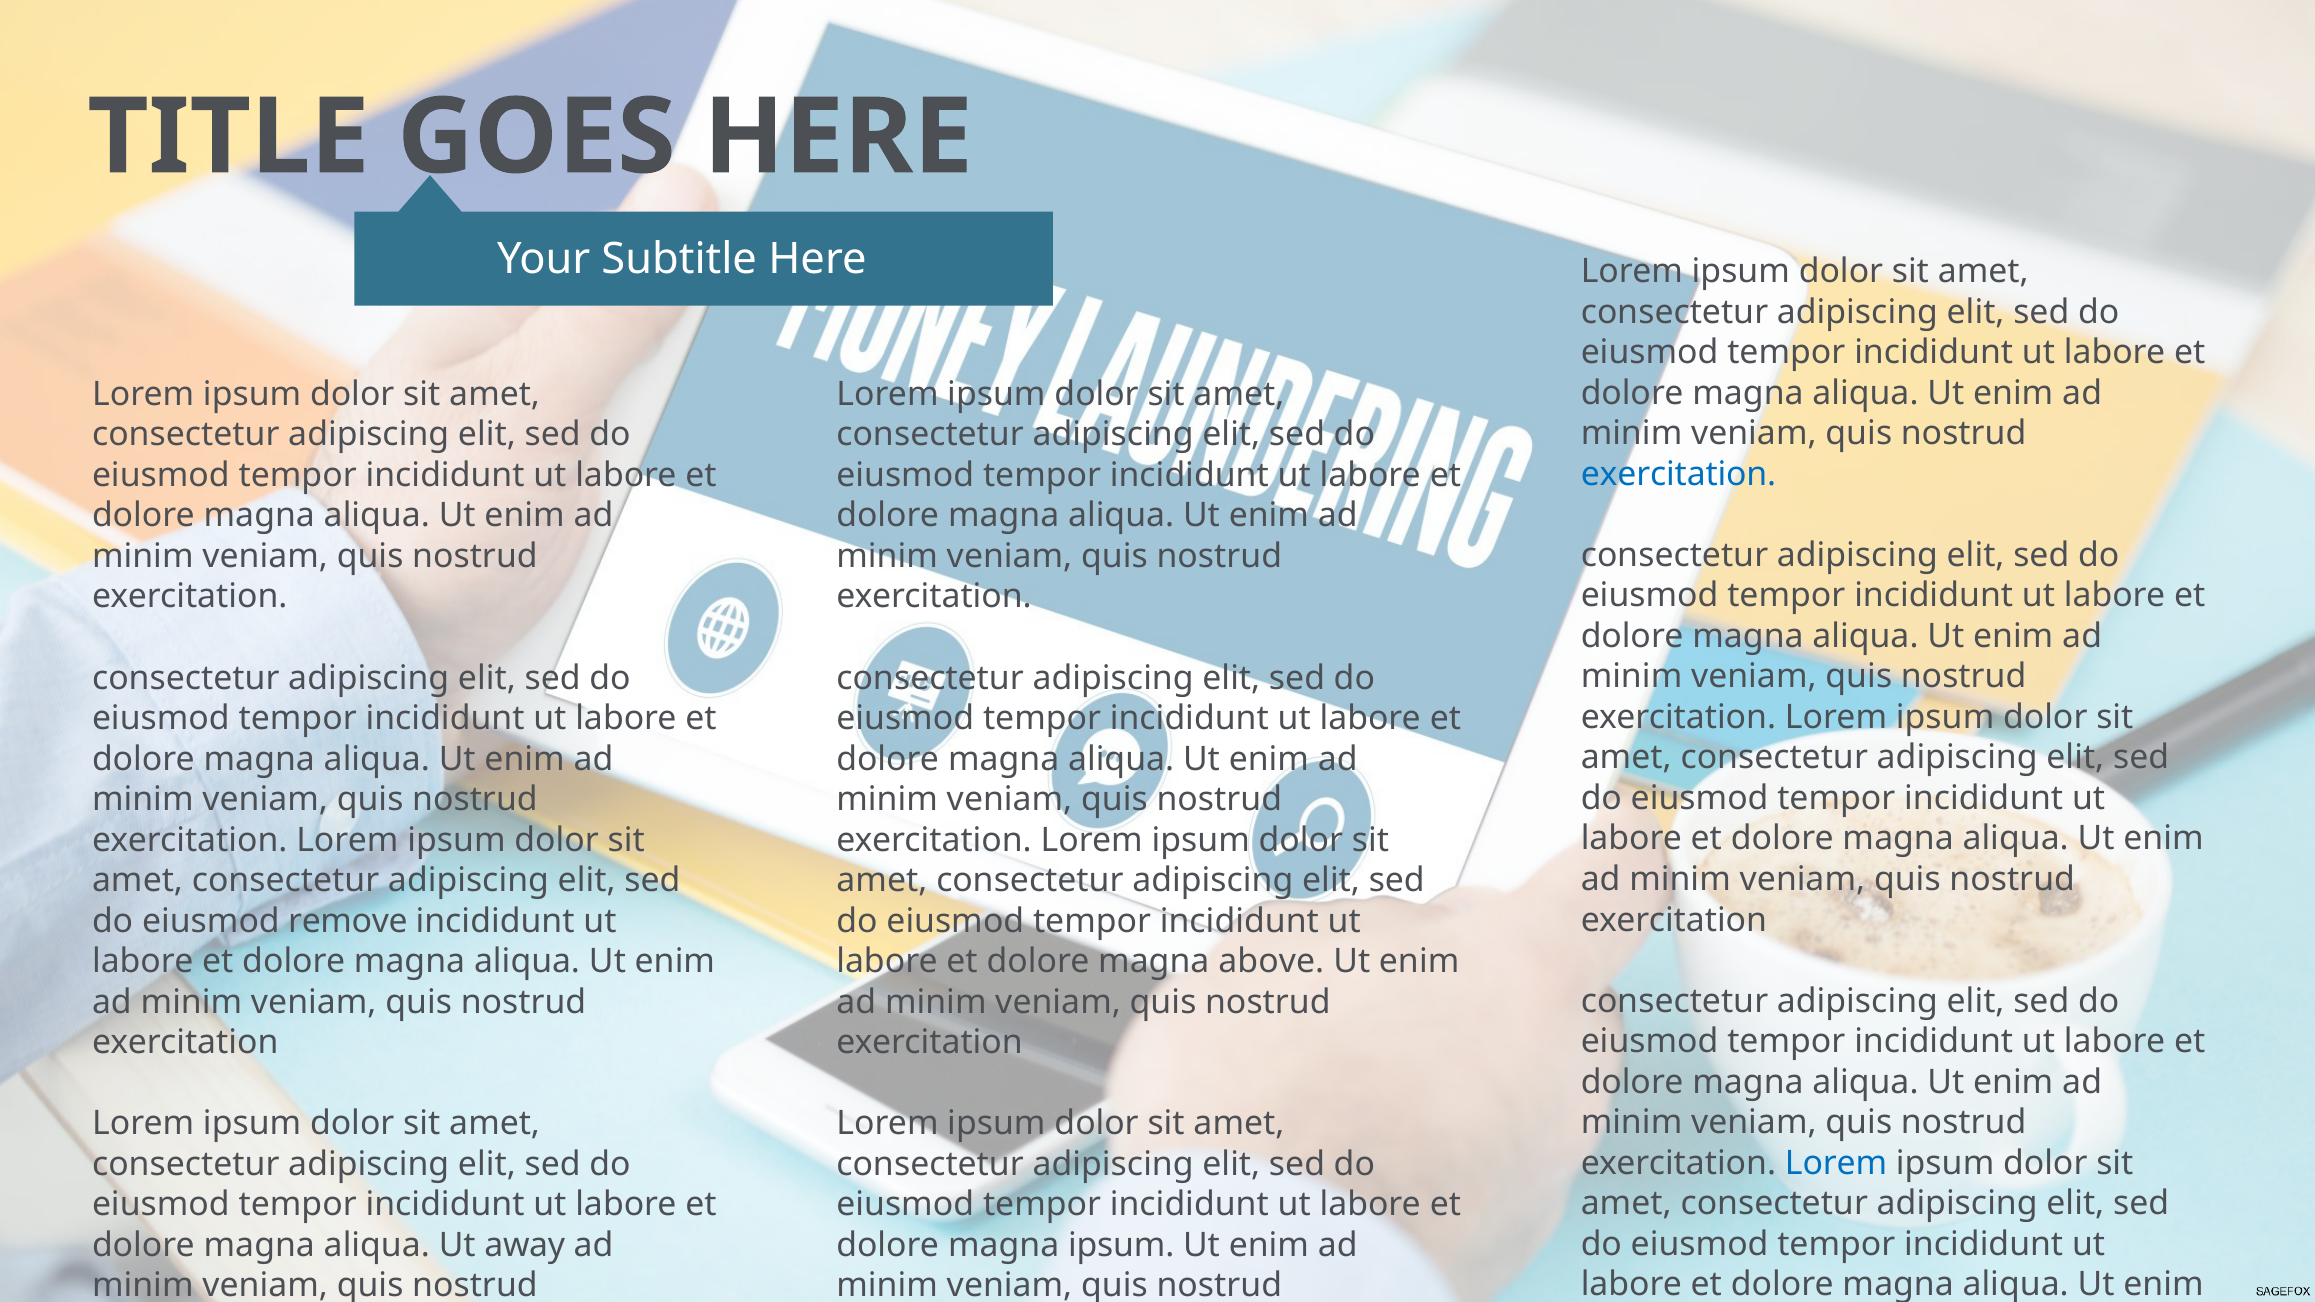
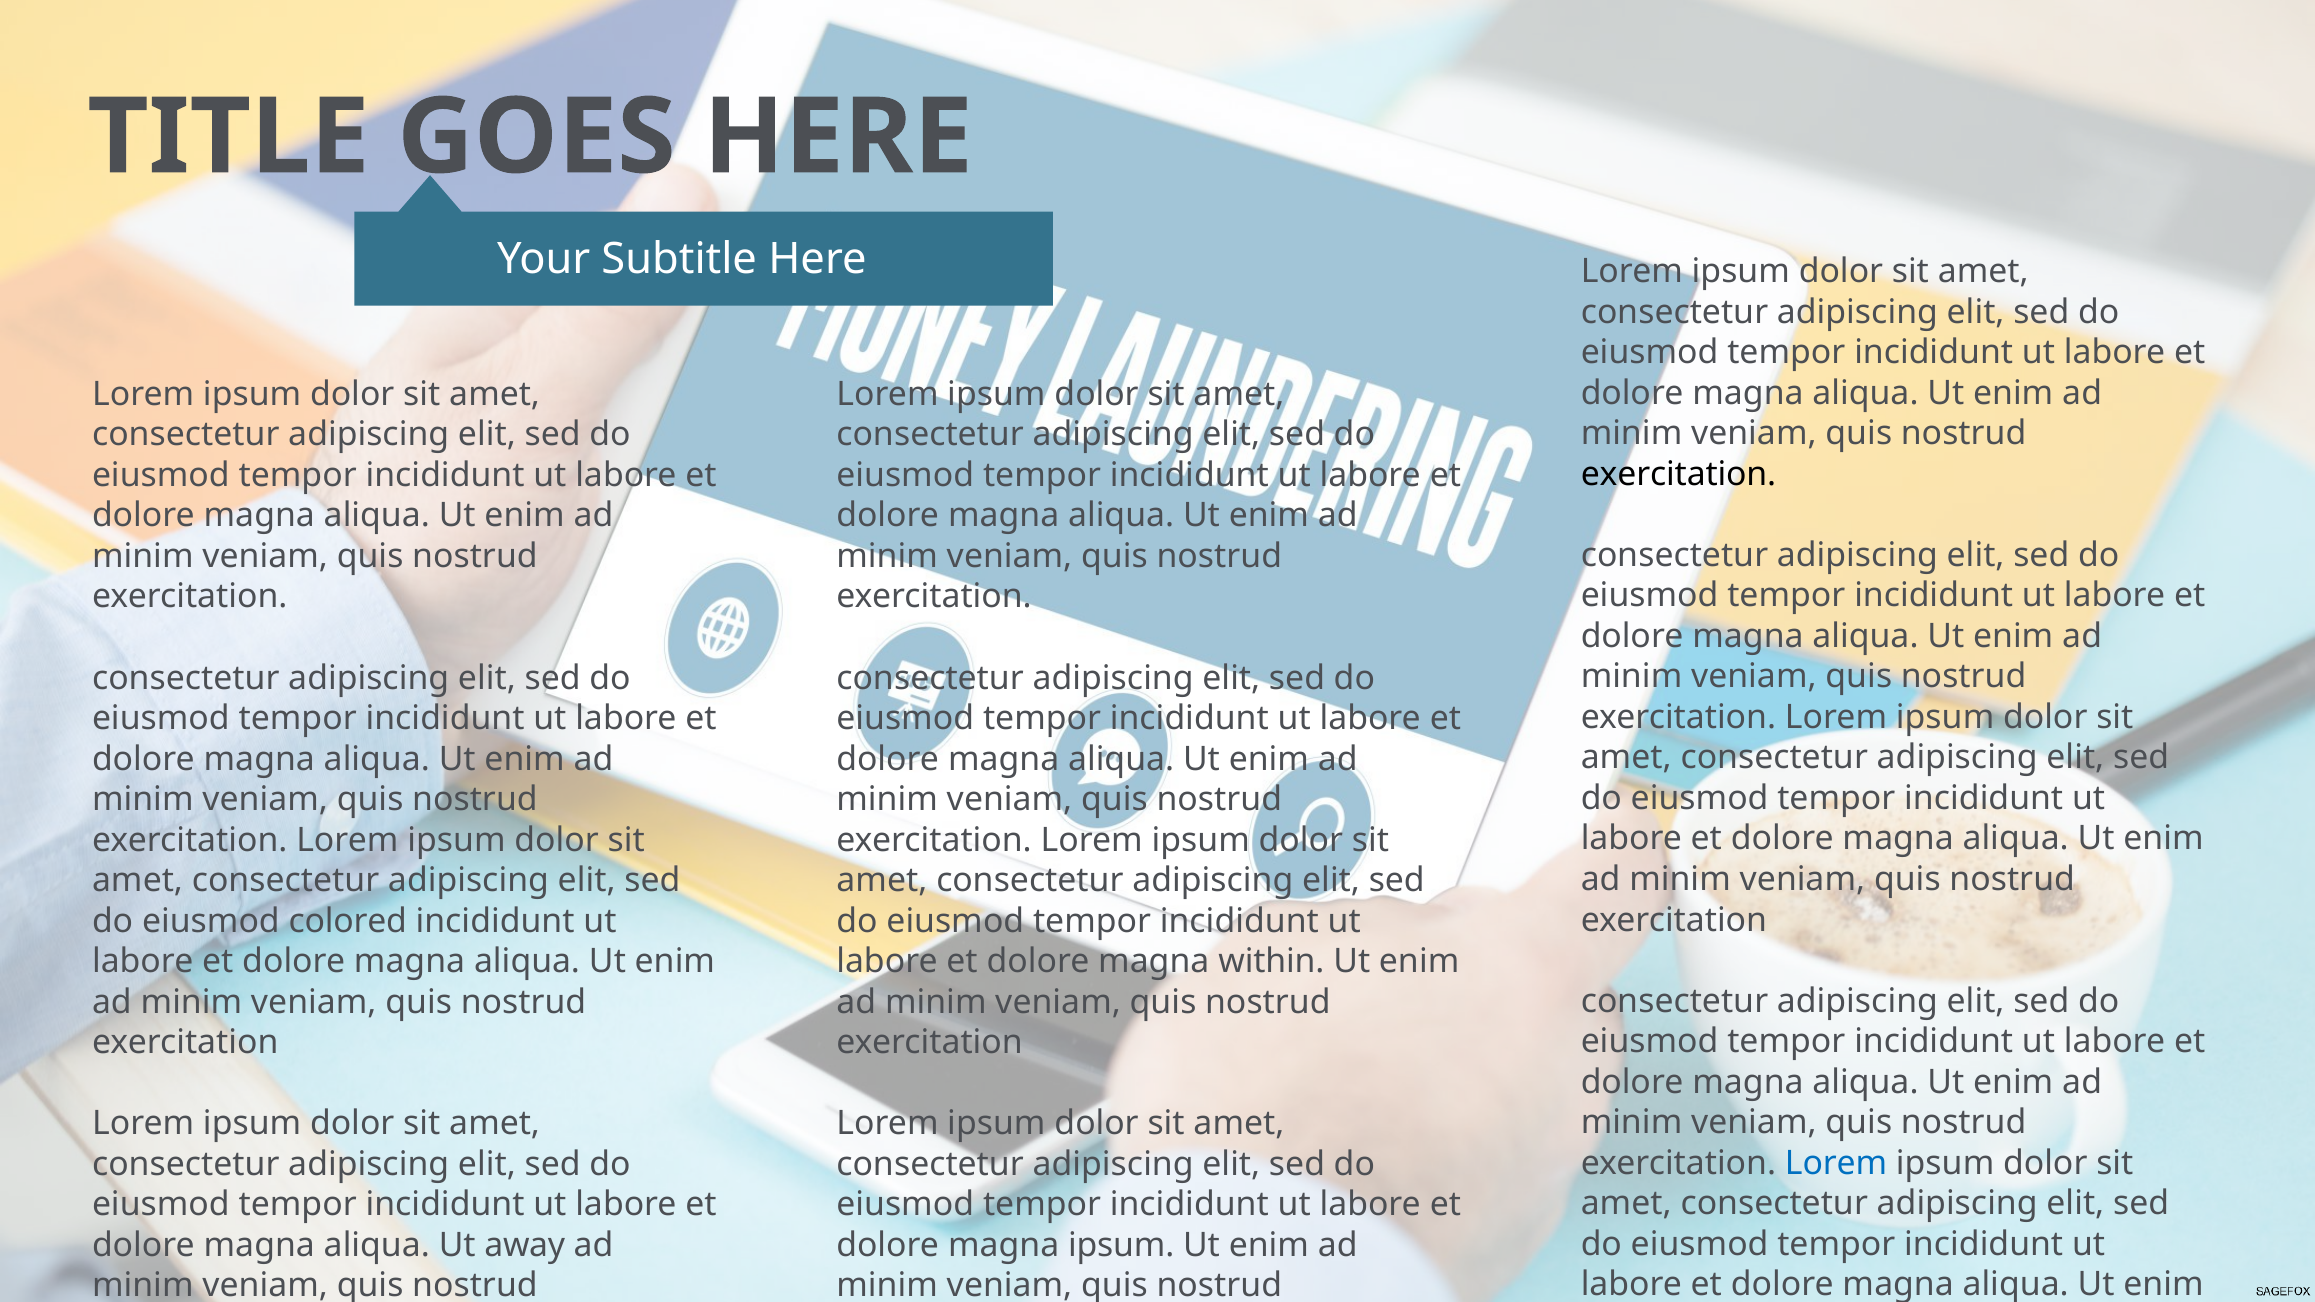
exercitation colour: blue -> black (1679, 474)
remove: remove -> colored (348, 921)
above: above -> within (1271, 962)
